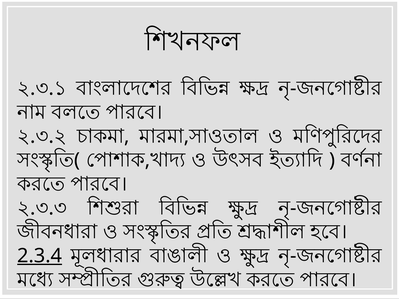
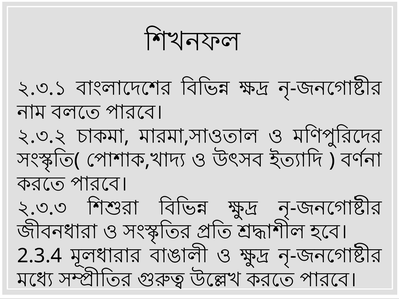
2.3.4 underline: present -> none (40, 256)
